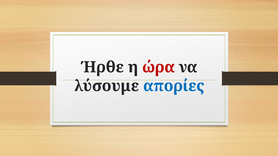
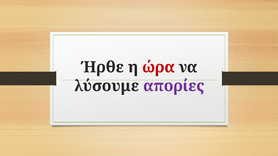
απορίες colour: blue -> purple (174, 86)
